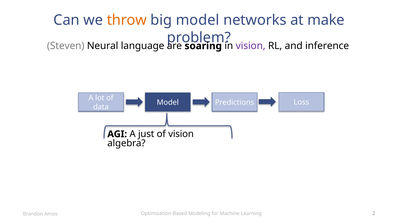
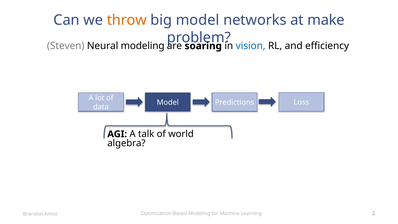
Neural language: language -> modeling (143, 46)
vision colour: purple -> blue (251, 46)
inference: inference -> efficiency (327, 46)
just: just -> talk (146, 134)
of vision: vision -> world (181, 134)
